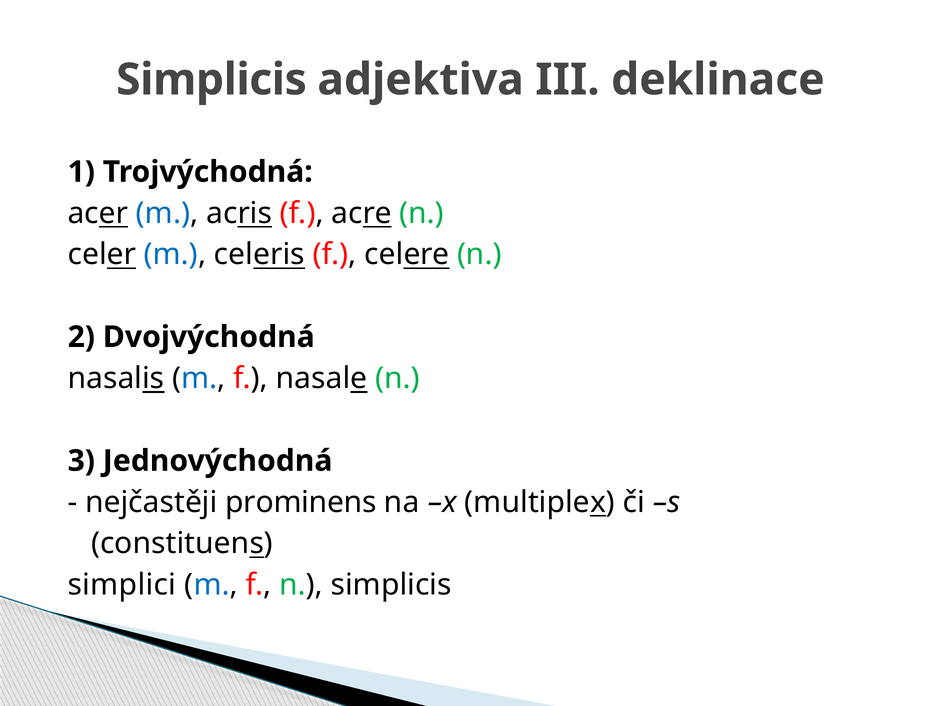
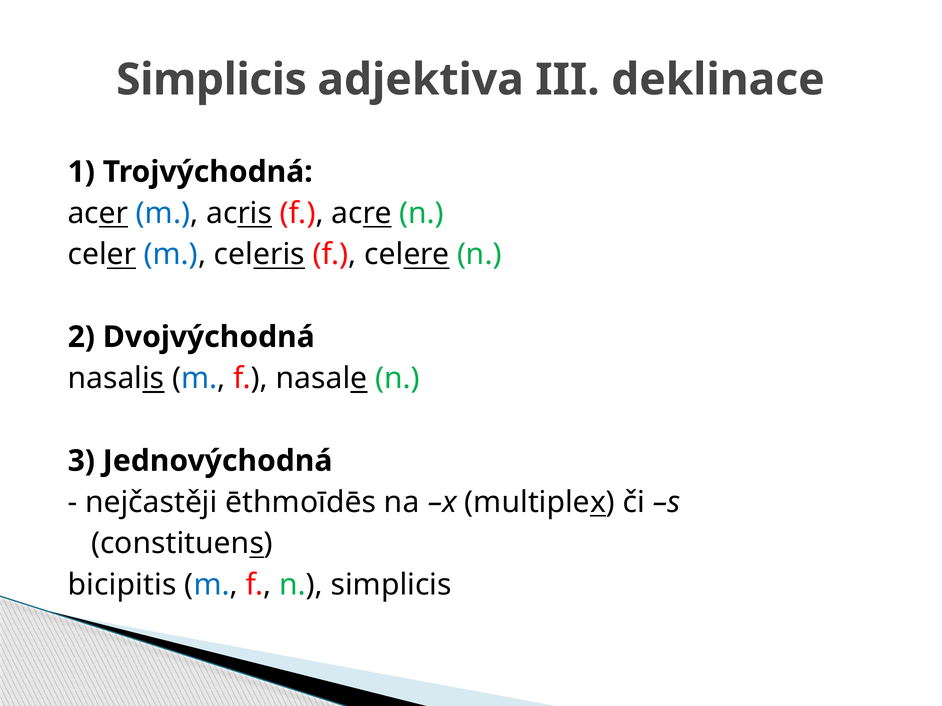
prominens: prominens -> ēthmoīdēs (301, 503)
simplici: simplici -> bicipitis (122, 585)
